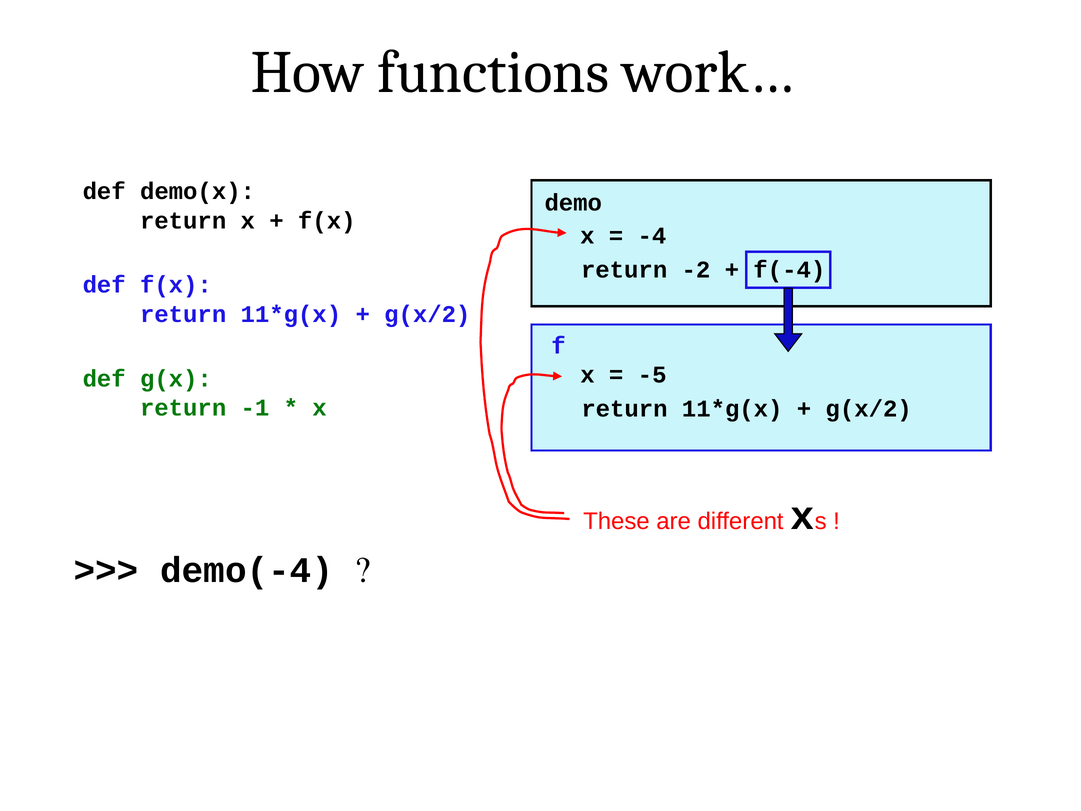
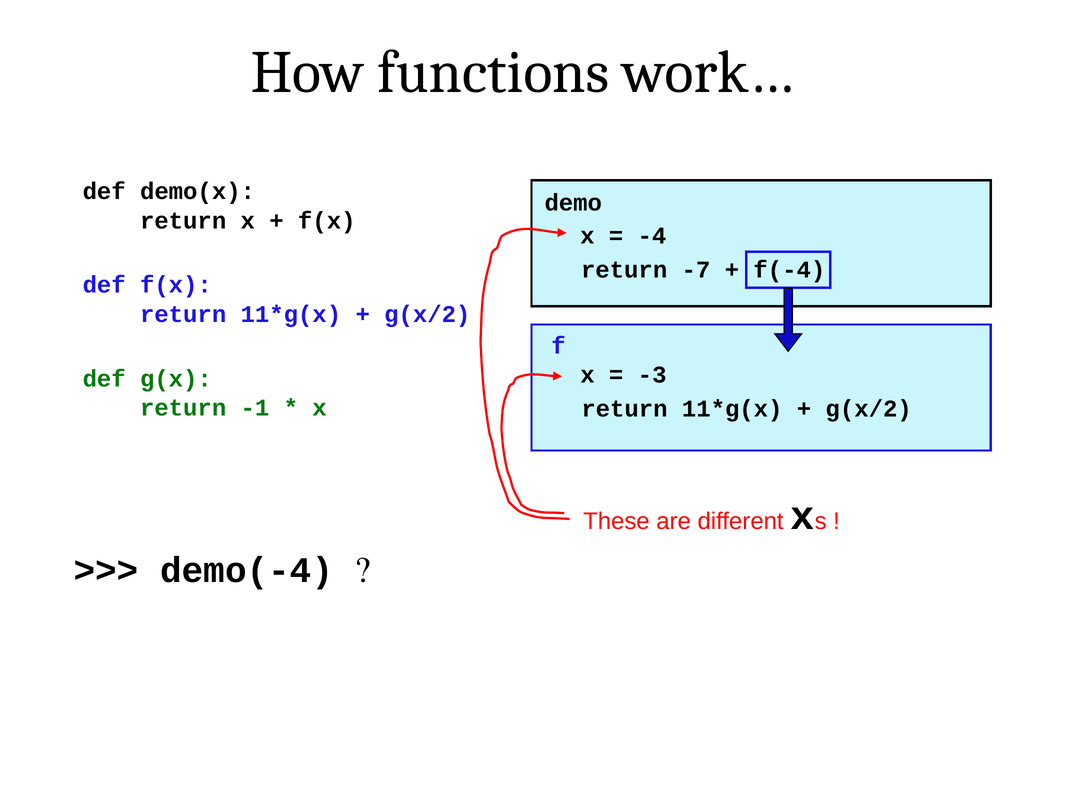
-2: -2 -> -7 (696, 270)
-5: -5 -> -3 (652, 375)
